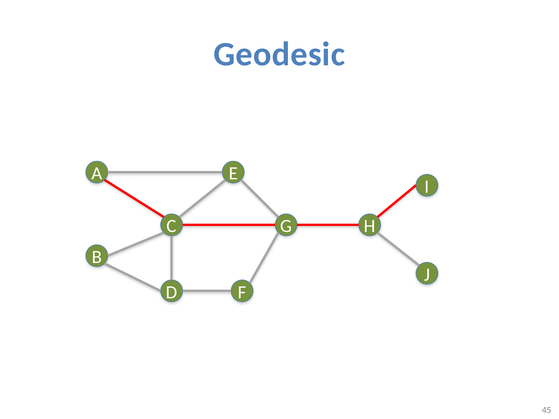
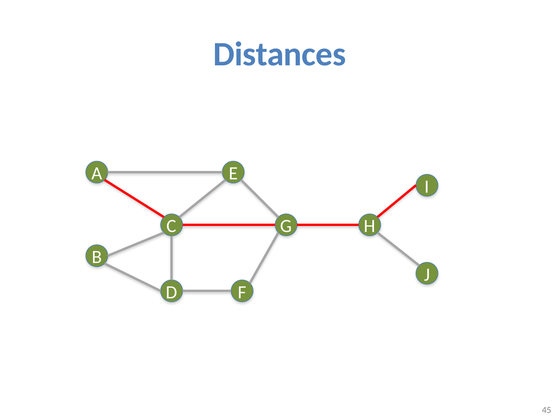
Geodesic: Geodesic -> Distances (280, 54)
